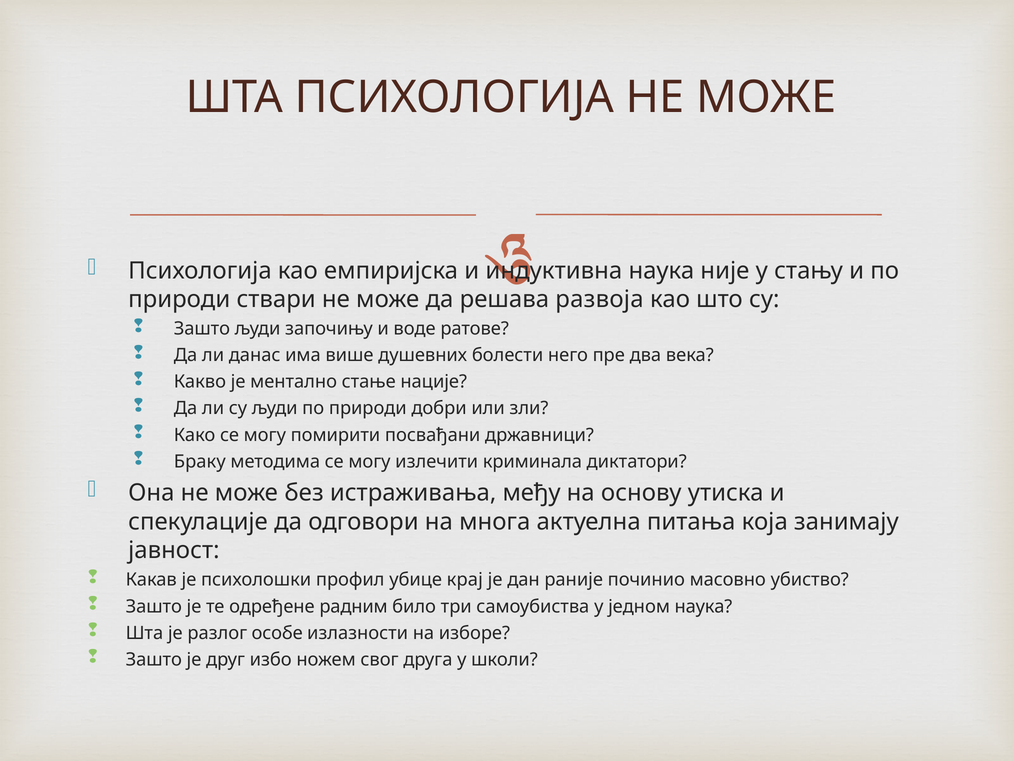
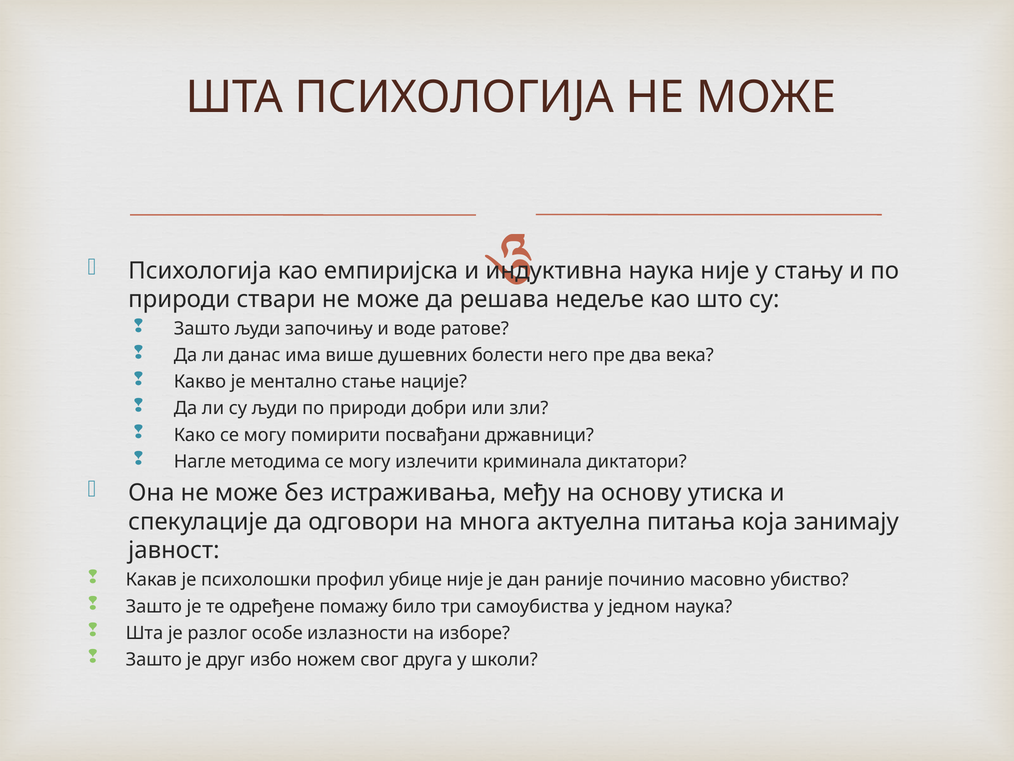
развоја: развоја -> недеље (600, 299)
Браку: Браку -> Нагле (200, 461)
убице крај: крај -> није (465, 580)
радним: радним -> помажу (354, 606)
